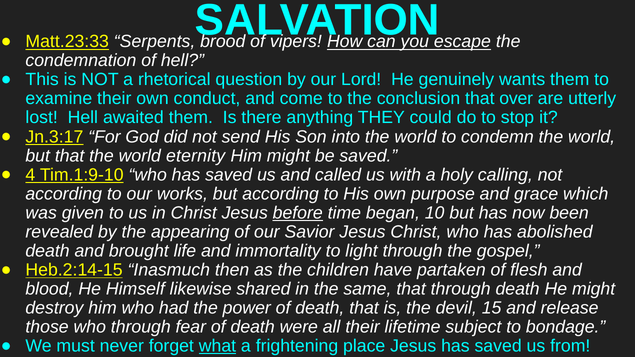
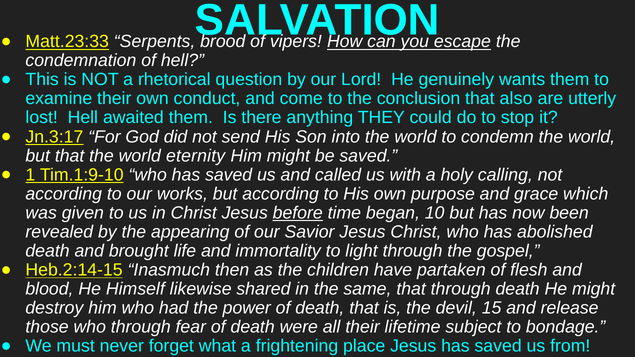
over: over -> also (516, 99)
4: 4 -> 1 (30, 175)
what underline: present -> none (217, 346)
